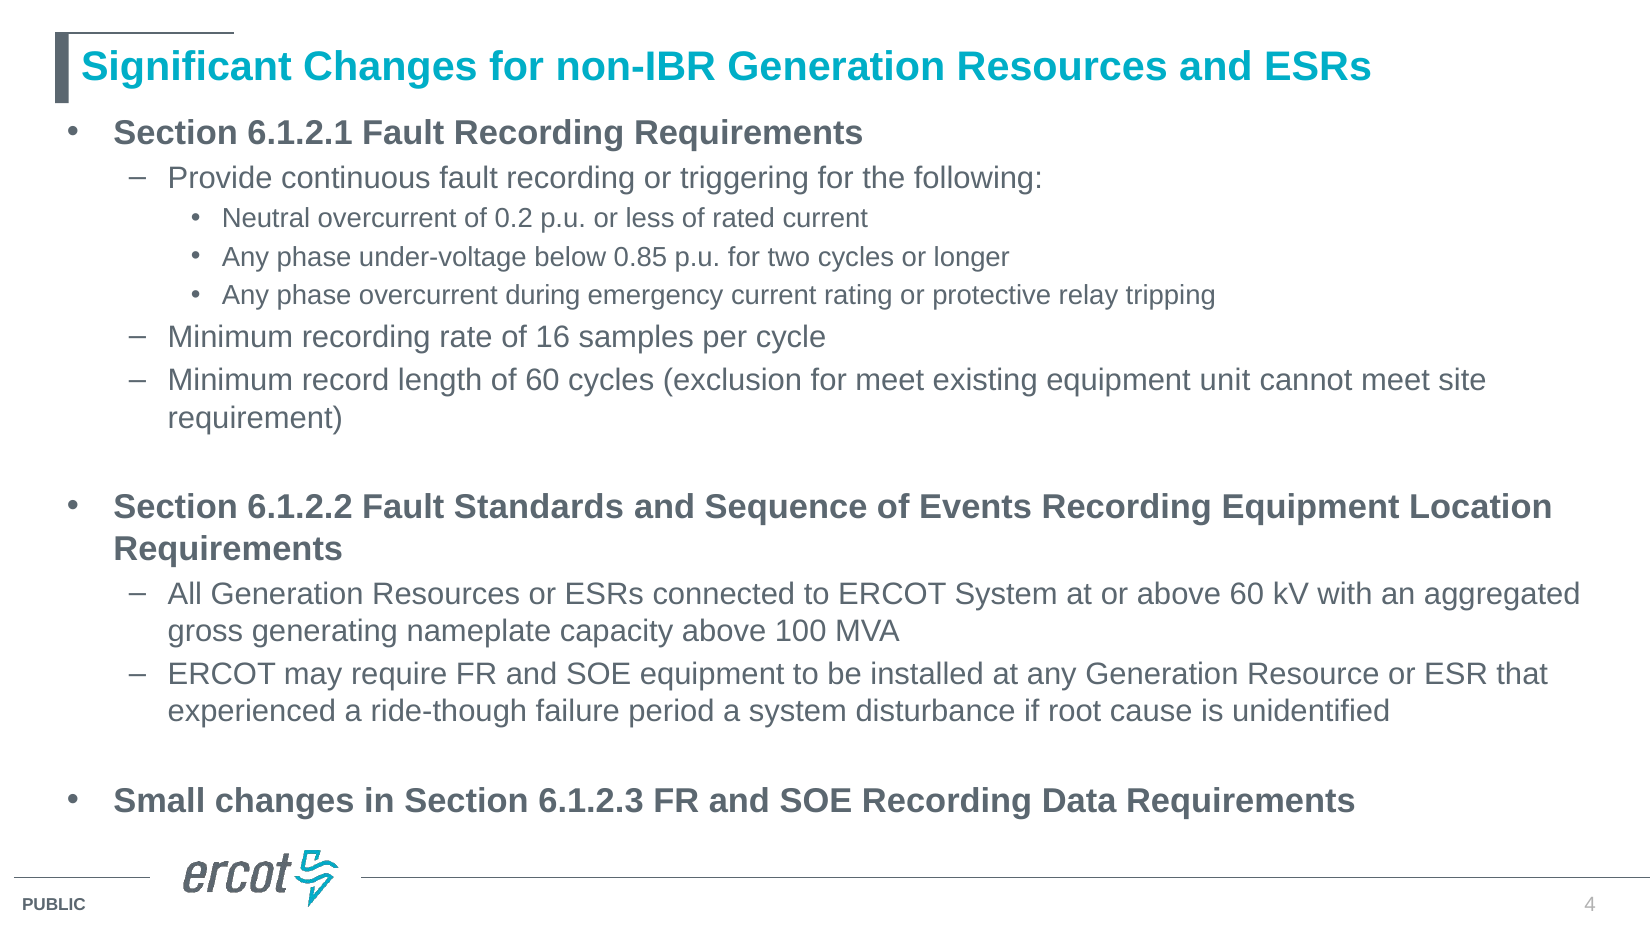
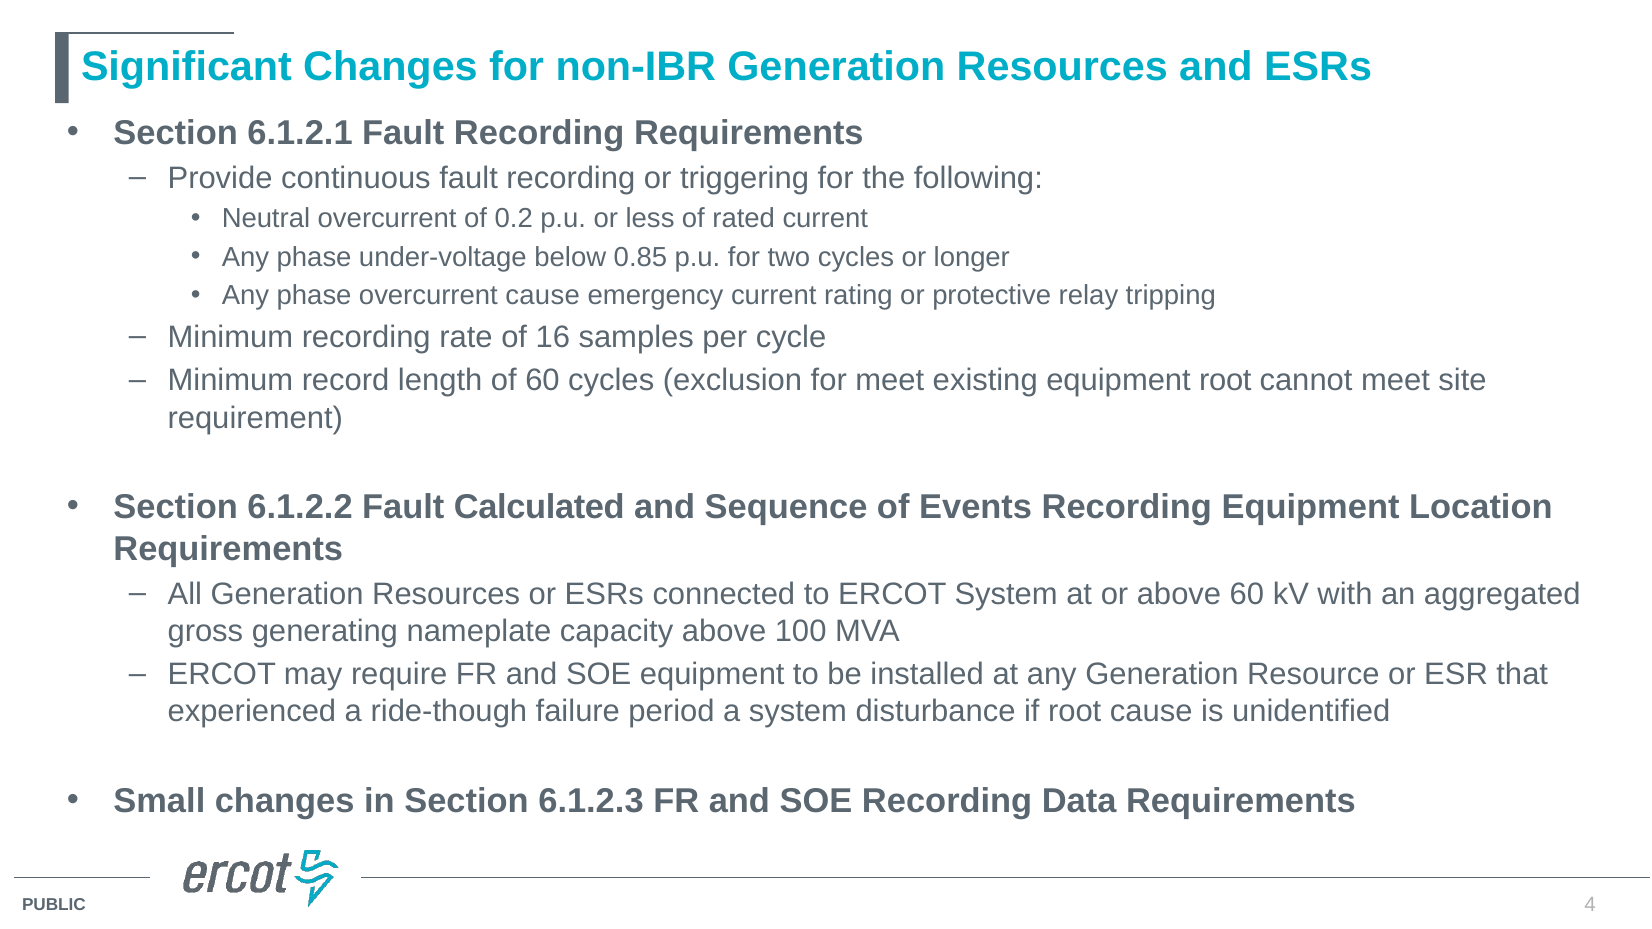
overcurrent during: during -> cause (543, 296)
equipment unit: unit -> root (1225, 381)
Standards: Standards -> Calculated (539, 508)
